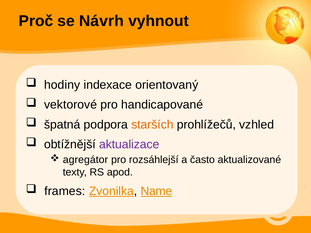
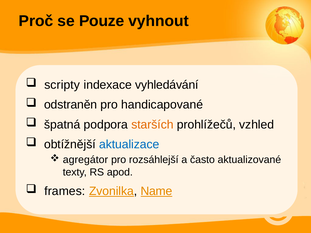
Návrh: Návrh -> Pouze (102, 21)
hodiny: hodiny -> scripty (62, 85)
orientovaný: orientovaný -> vyhledávání (167, 85)
vektorové: vektorové -> odstraněn (71, 105)
aktualizace colour: purple -> blue (129, 145)
